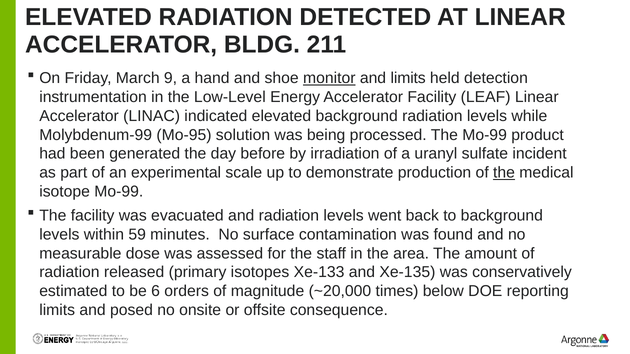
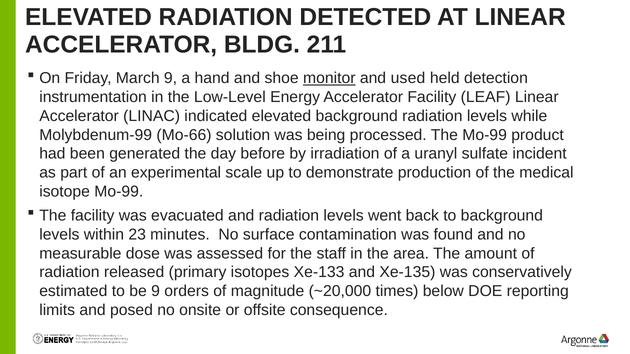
and limits: limits -> used (408, 78)
Mo-95: Mo-95 -> Mo-66 (184, 135)
the underline: present -> none (504, 173)
59: 59 -> 23 (137, 235)
be 6: 6 -> 9 (156, 291)
